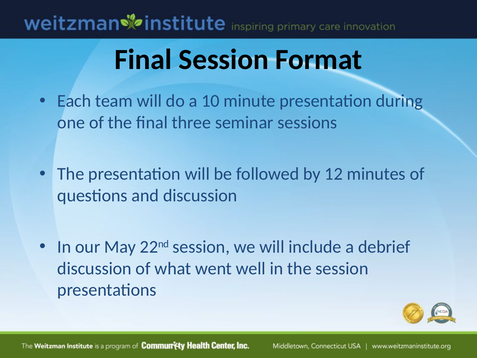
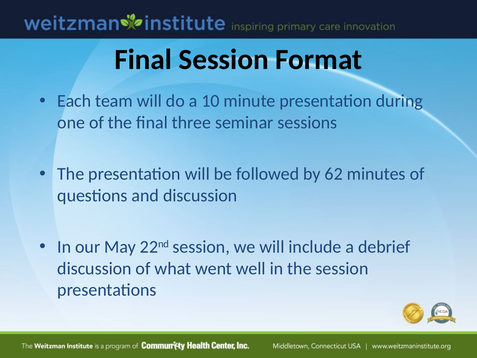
12: 12 -> 62 (334, 174)
